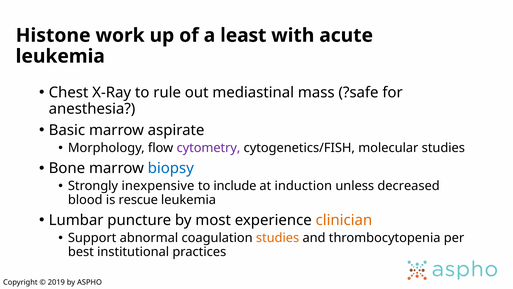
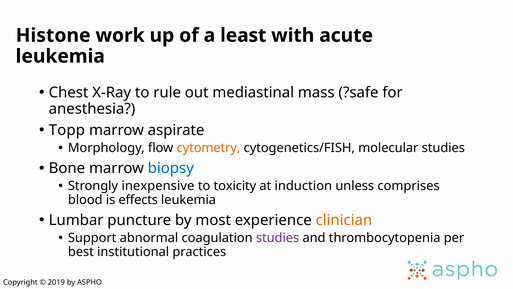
Basic: Basic -> Topp (67, 130)
cytometry colour: purple -> orange (208, 148)
include: include -> toxicity (235, 186)
decreased: decreased -> comprises (409, 186)
rescue: rescue -> effects (138, 200)
studies colour: orange -> purple (278, 238)
